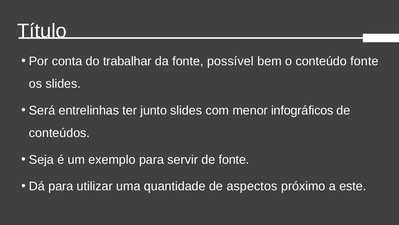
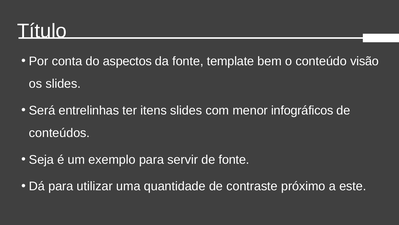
trabalhar: trabalhar -> aspectos (127, 61)
possível: possível -> template (231, 61)
conteúdo fonte: fonte -> visão (365, 61)
junto: junto -> itens (154, 110)
aspectos: aspectos -> contraste (252, 186)
